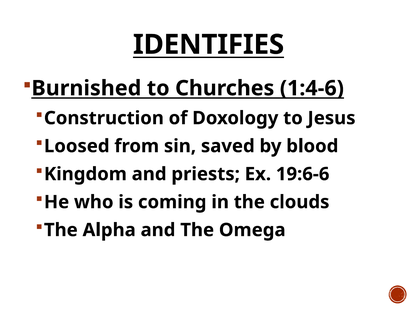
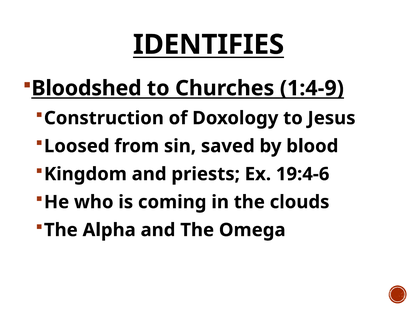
Burnished: Burnished -> Bloodshed (87, 88)
1:4-6: 1:4-6 -> 1:4-9 (312, 88)
19:6-6: 19:6-6 -> 19:4-6 (303, 174)
